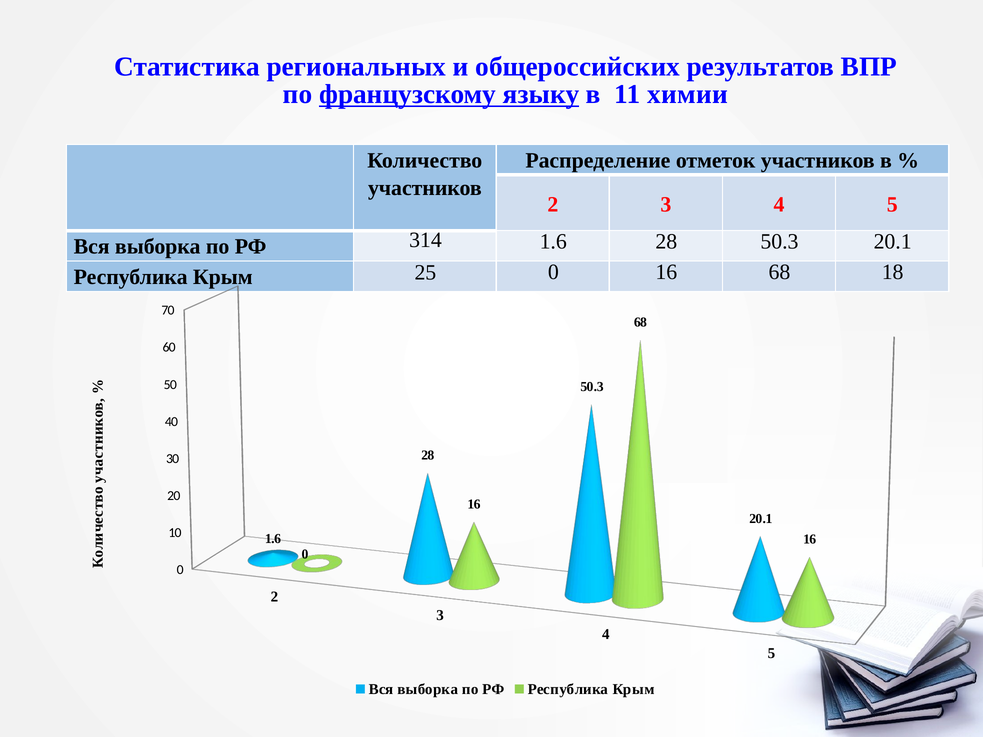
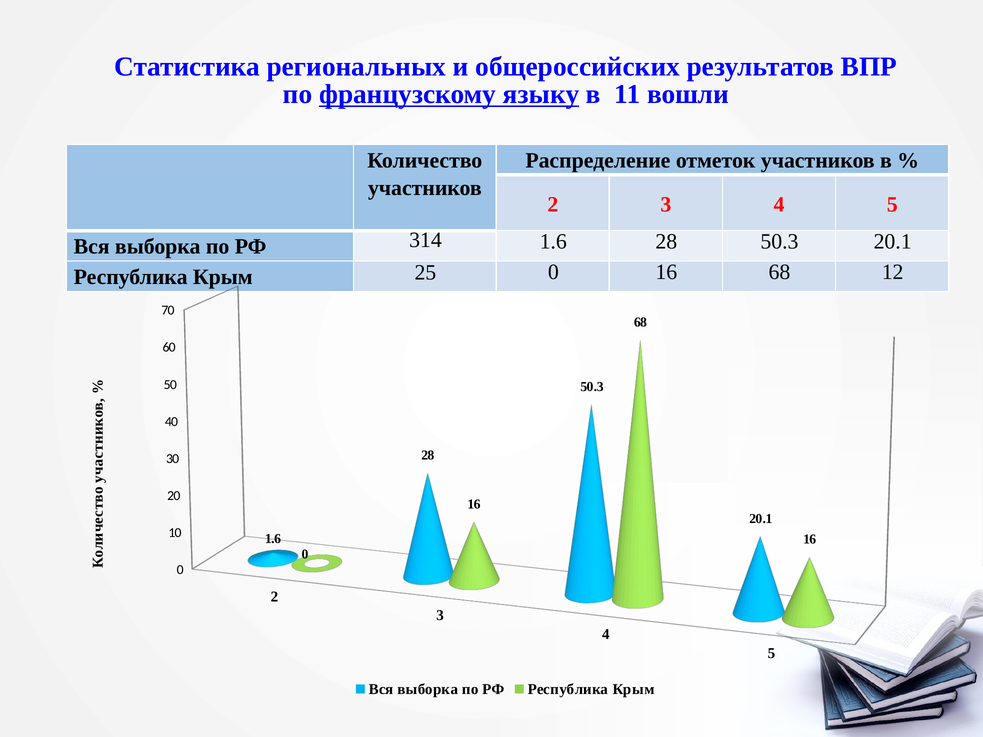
химии: химии -> вошли (688, 94)
18: 18 -> 12 (893, 272)
